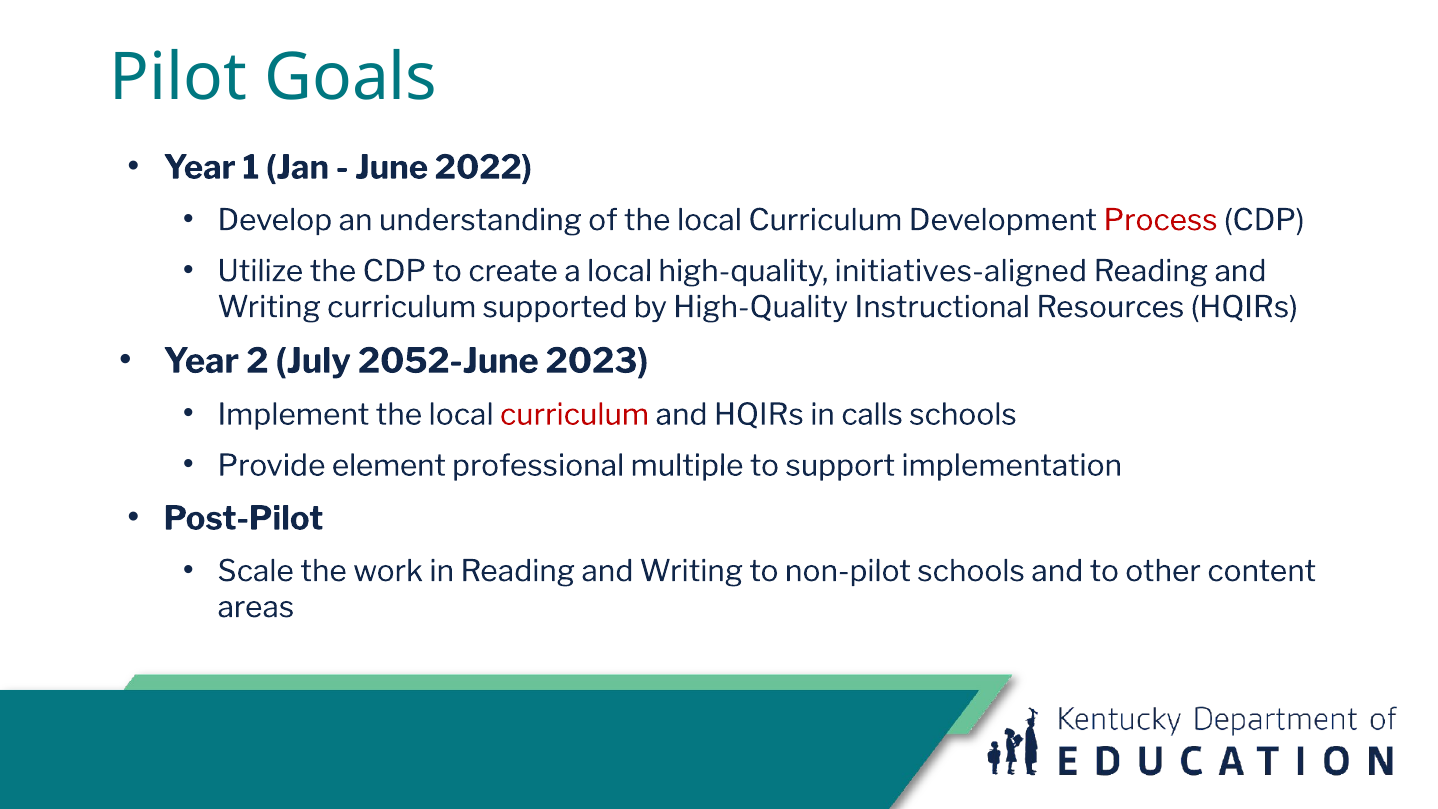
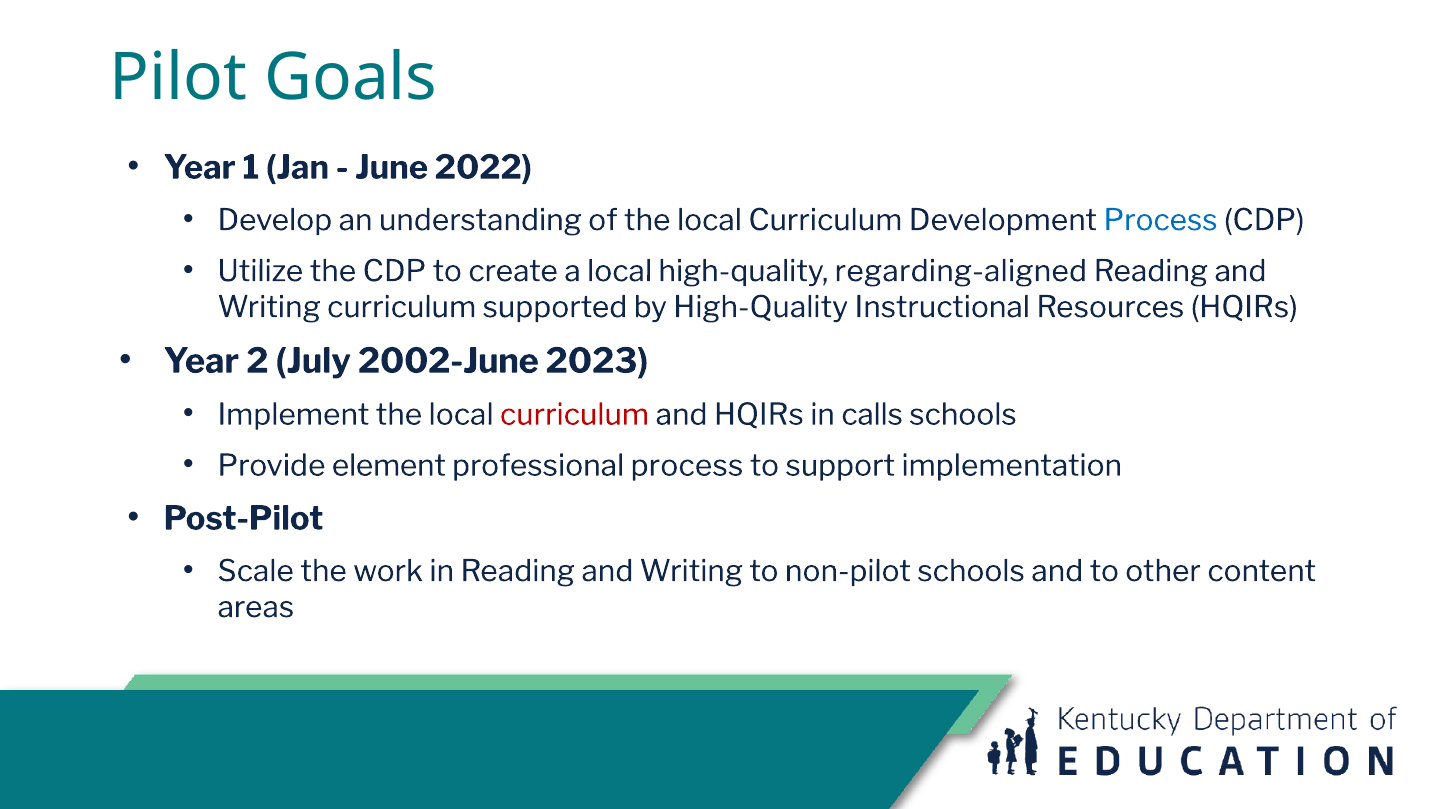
Process colour: red -> blue (1161, 220)
initiatives-aligned: initiatives-aligned -> regarding-aligned (961, 271)
2052-June: 2052-June -> 2002-June (448, 361)
professional multiple: multiple -> process (687, 466)
